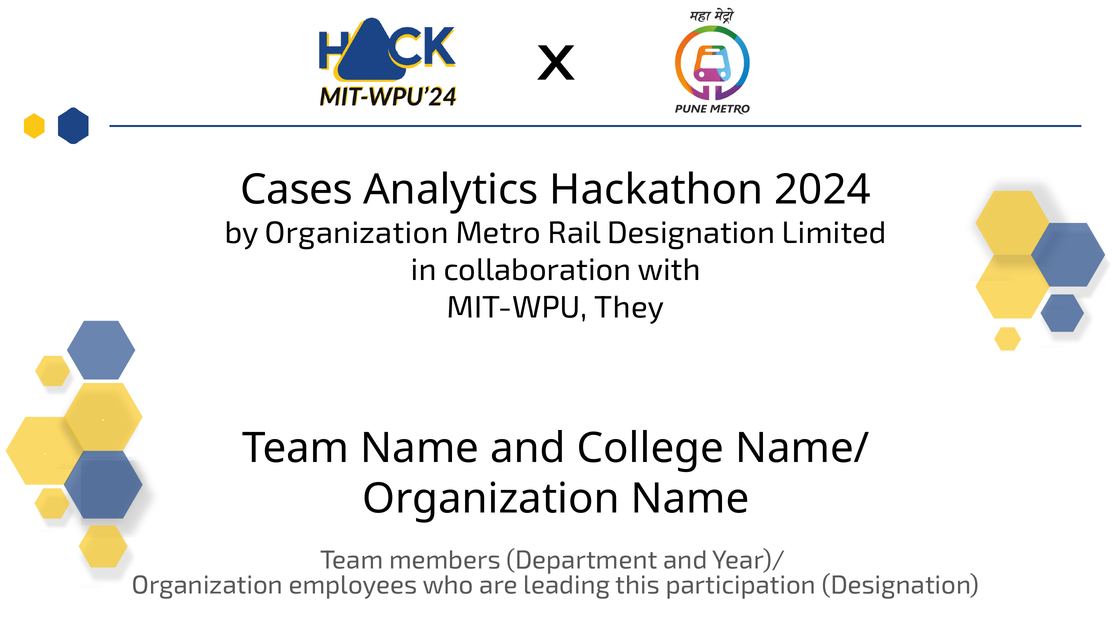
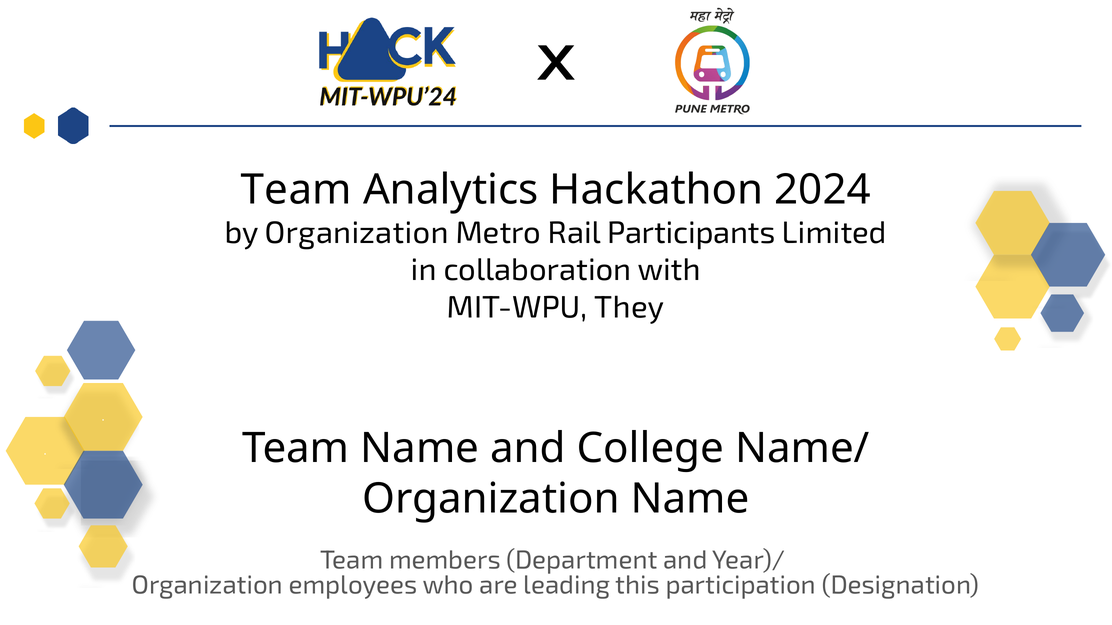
Cases: Cases -> Team (296, 190)
Rail Designation: Designation -> Participants (691, 233)
